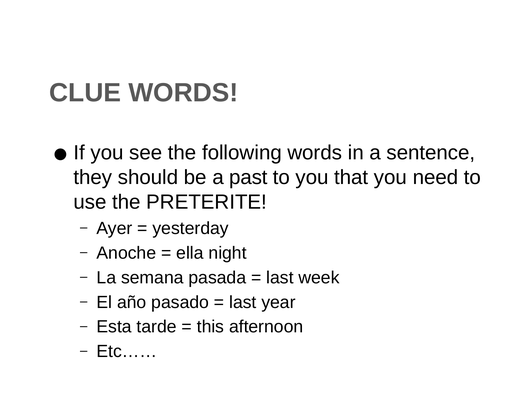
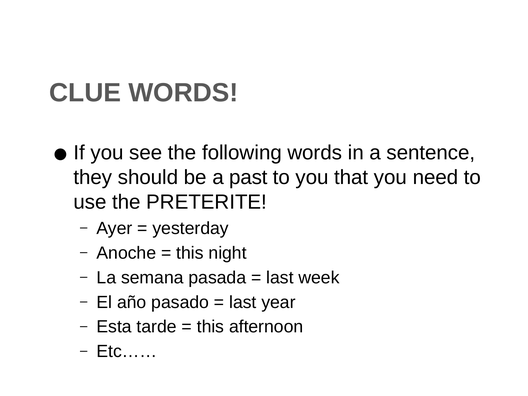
ella: ella -> this (190, 253)
